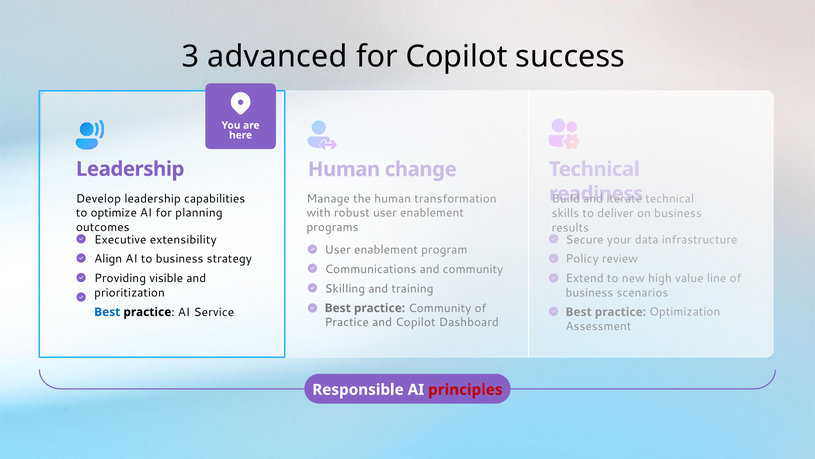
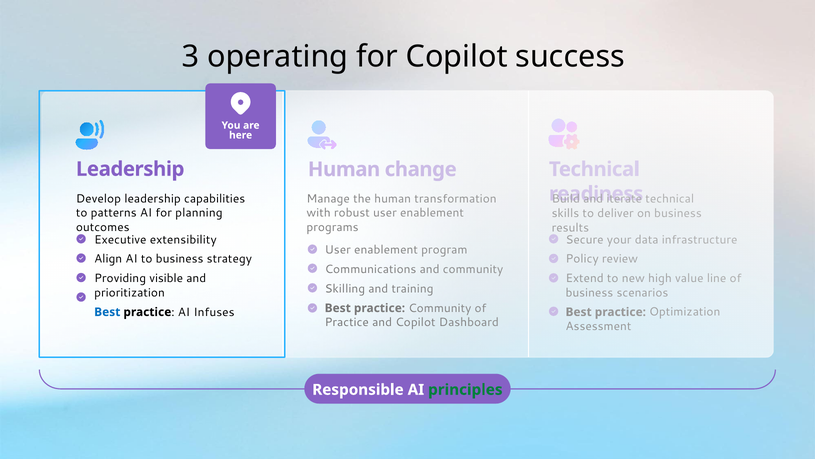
advanced: advanced -> operating (278, 56)
optimize: optimize -> patterns (114, 213)
Service: Service -> Infuses (214, 312)
principles colour: red -> green (465, 389)
